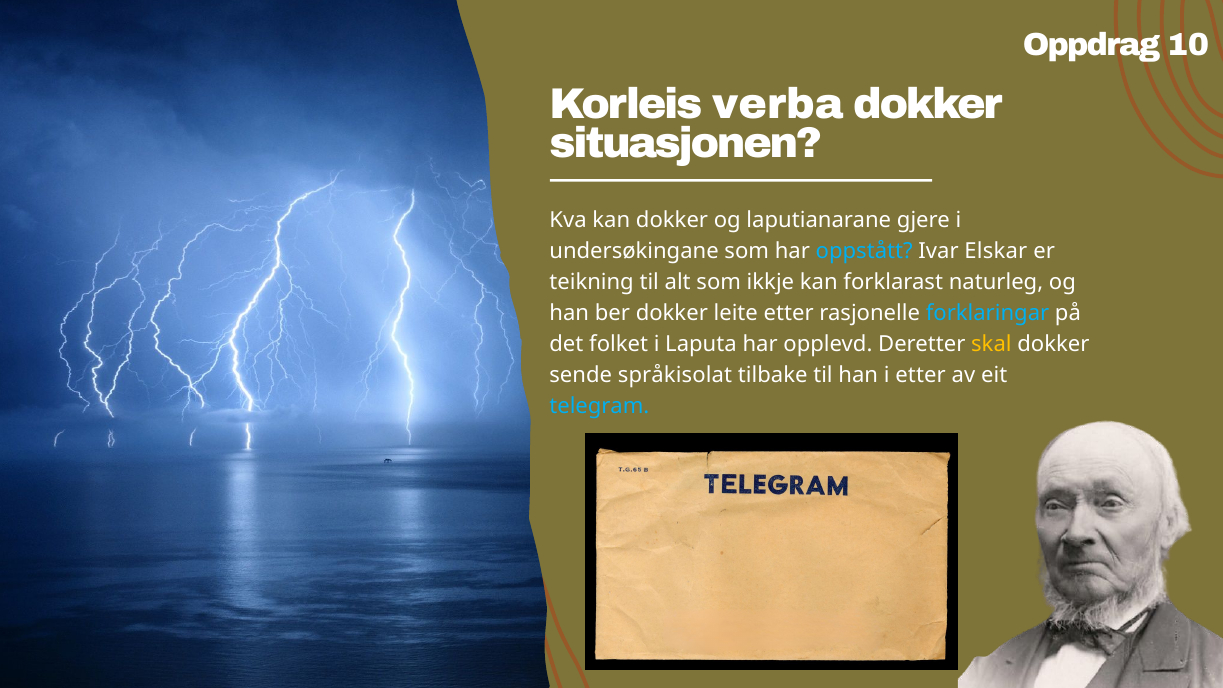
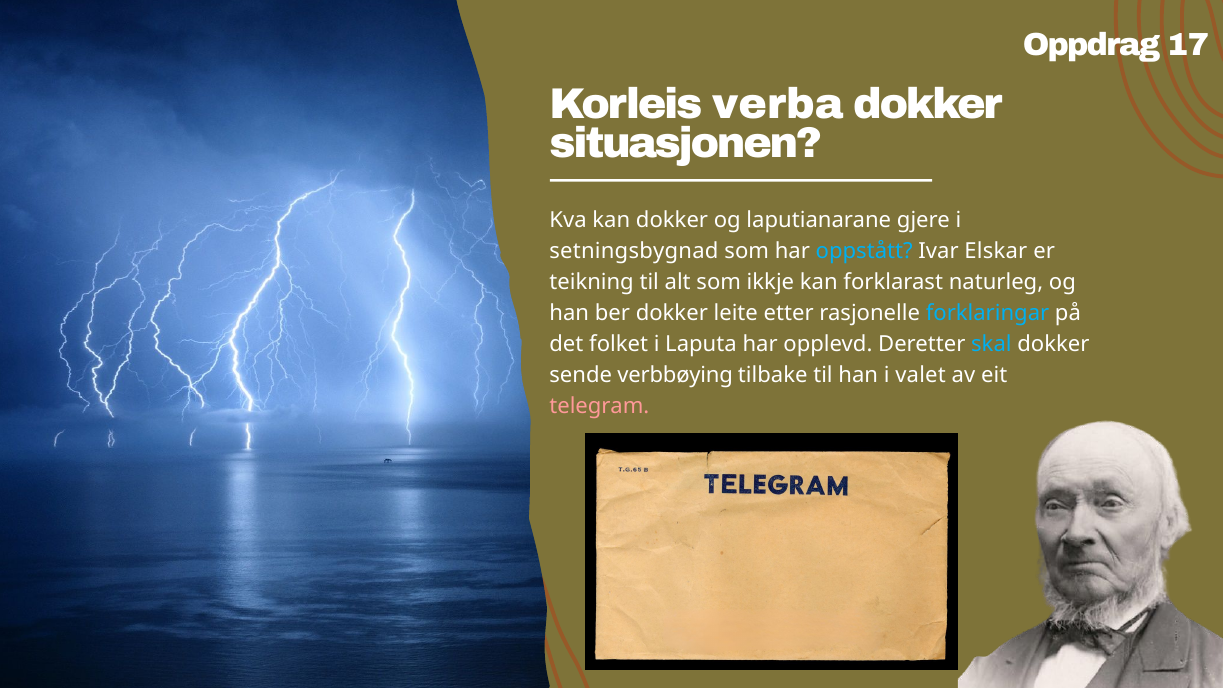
10: 10 -> 17 (1188, 45)
undersøkingane: undersøkingane -> setningsbygnad (634, 251)
skal colour: yellow -> light blue (991, 344)
språkisolat: språkisolat -> verbbøying (675, 375)
i etter: etter -> valet (921, 375)
telegram colour: light blue -> pink (599, 406)
